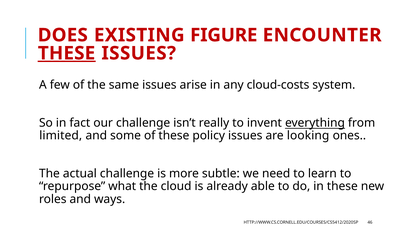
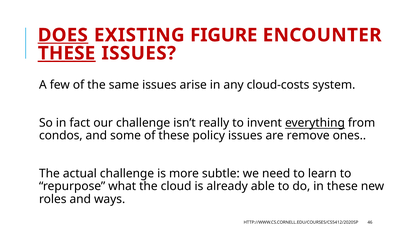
DOES underline: none -> present (63, 35)
limited: limited -> condos (61, 135)
looking: looking -> remove (308, 135)
